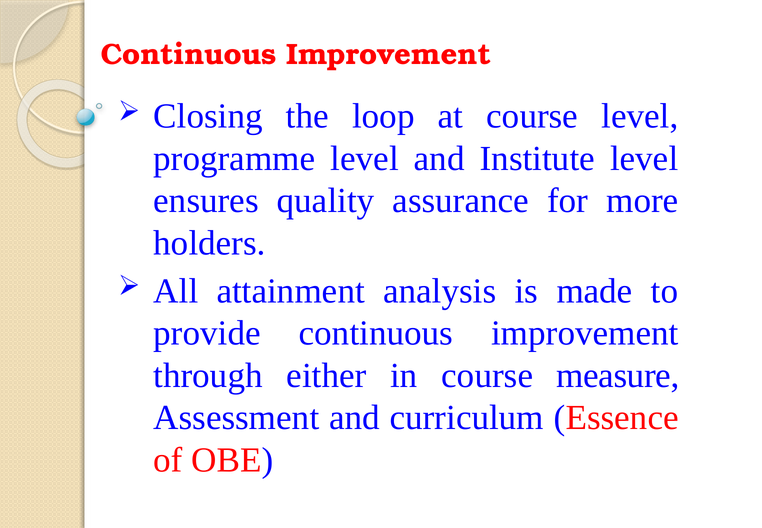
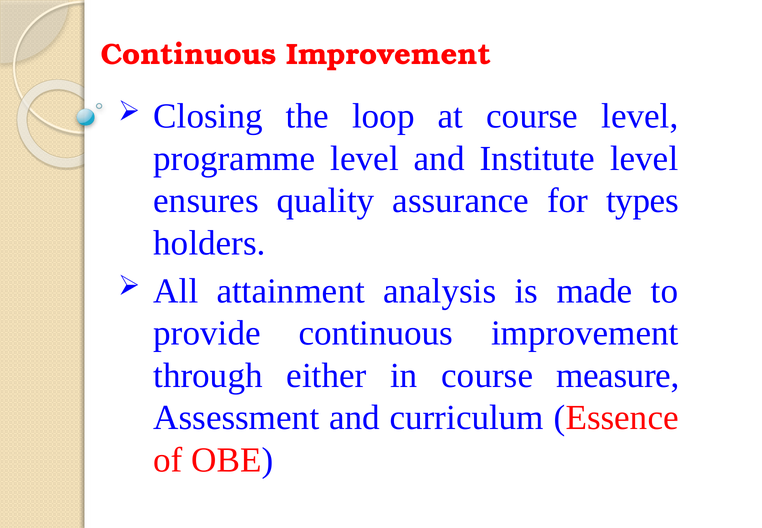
more: more -> types (642, 201)
